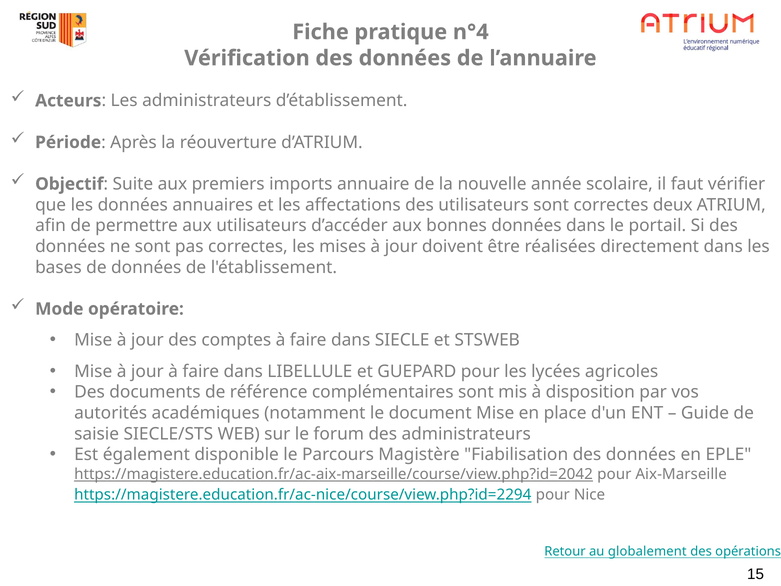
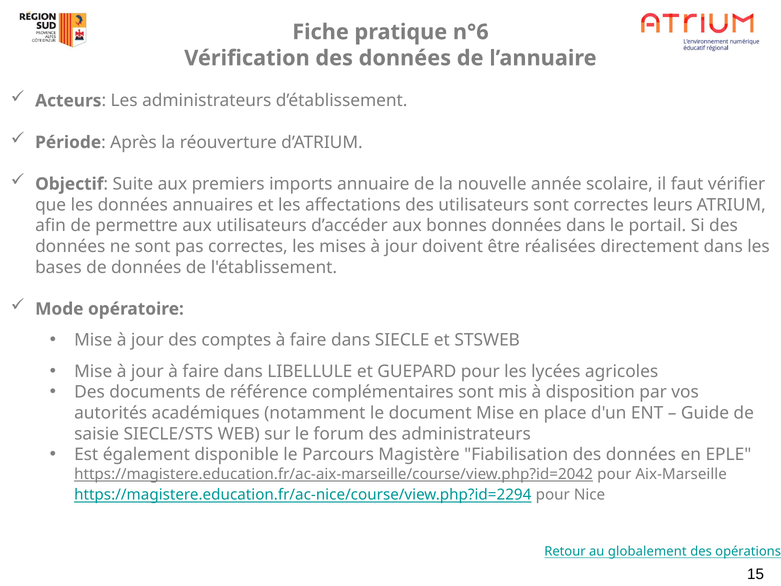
n°4: n°4 -> n°6 (471, 32)
deux: deux -> leurs (673, 205)
